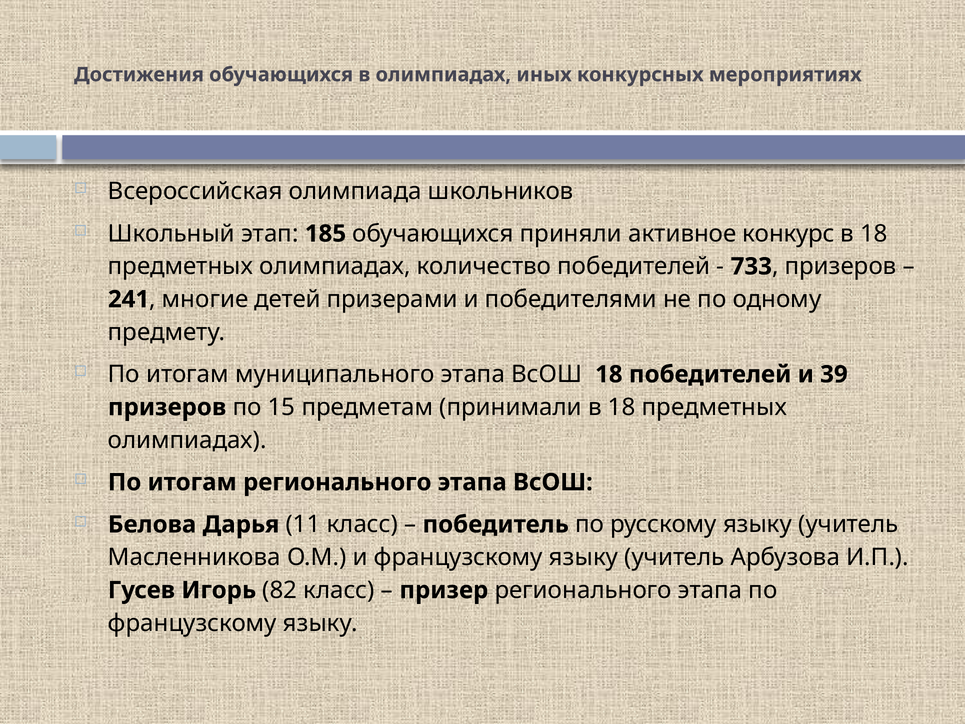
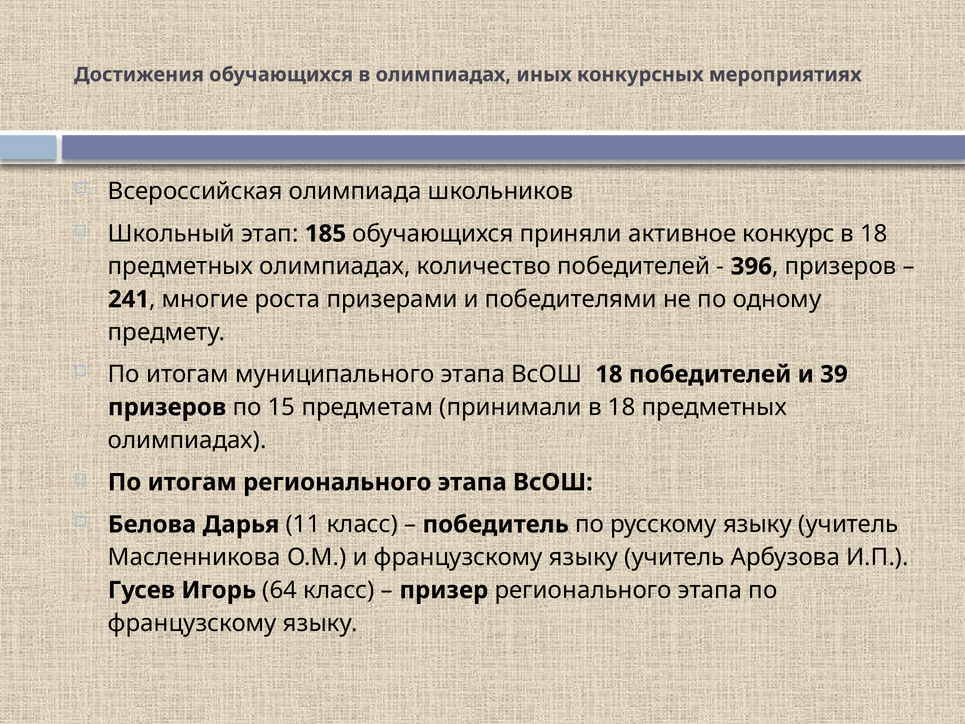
733: 733 -> 396 (751, 266)
детей: детей -> роста (288, 299)
82: 82 -> 64 (280, 590)
